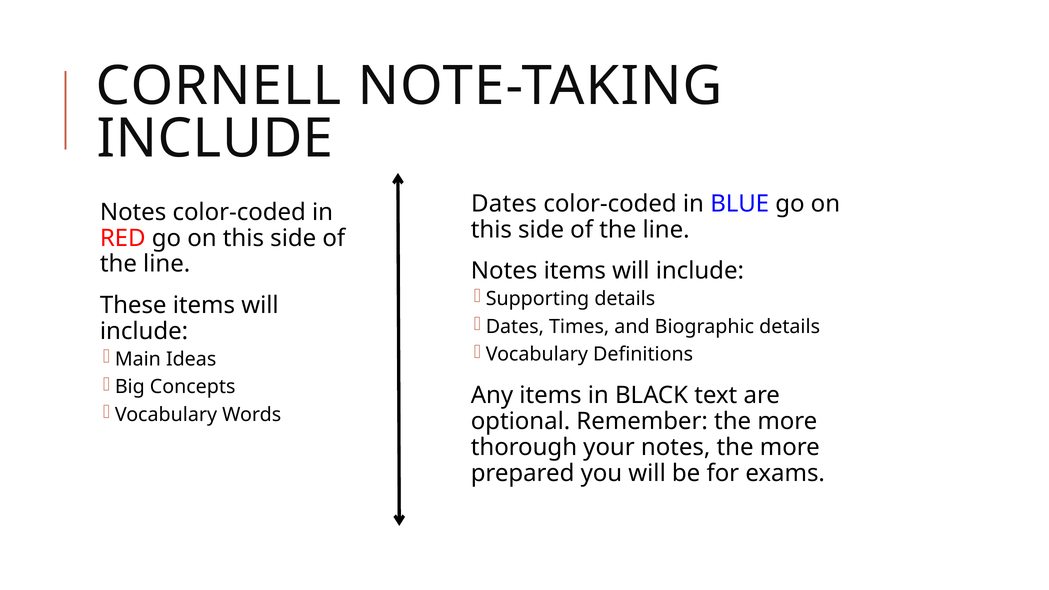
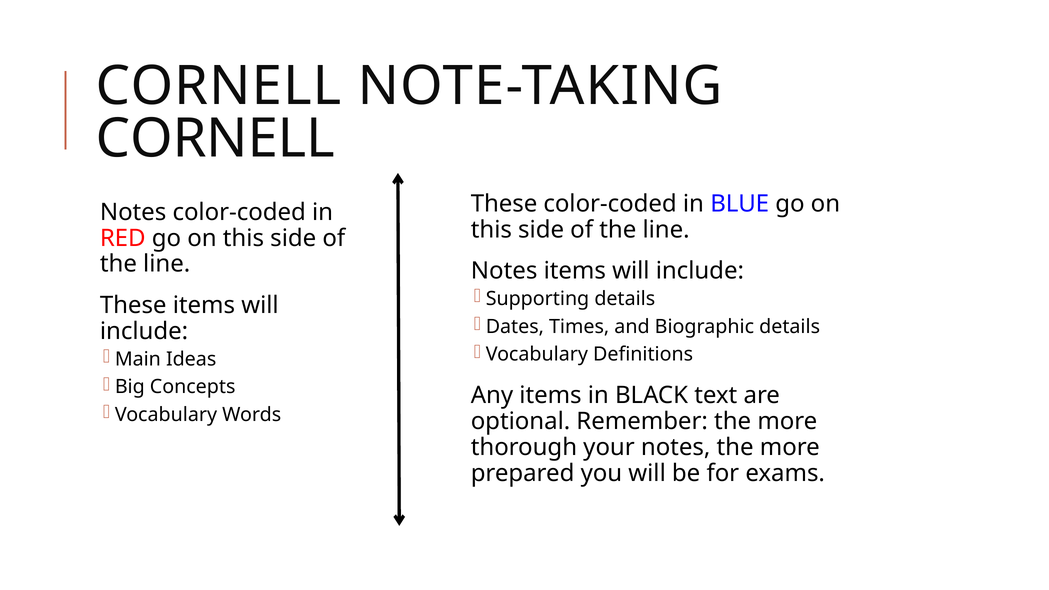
INCLUDE: INCLUDE -> CORNELL (215, 139)
Dates: Dates -> These (504, 204)
